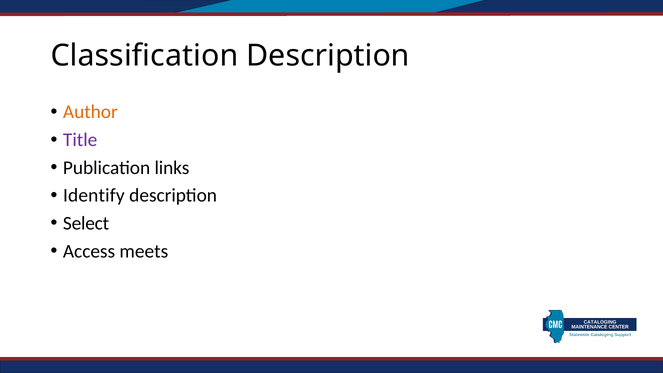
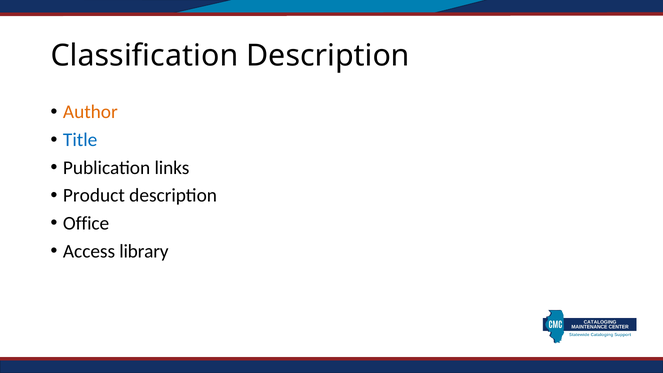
Title colour: purple -> blue (80, 140)
Identify: Identify -> Product (94, 195)
Select: Select -> Office (86, 223)
meets: meets -> library (144, 251)
